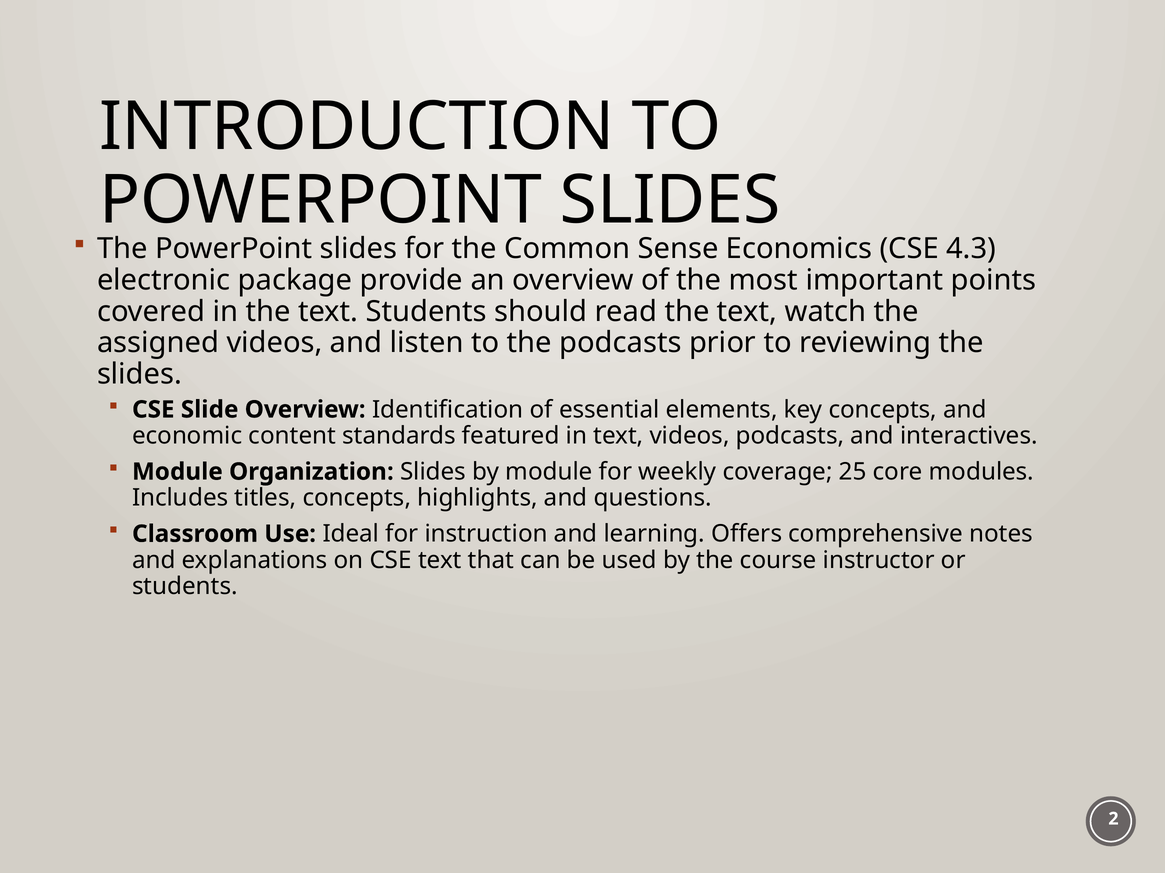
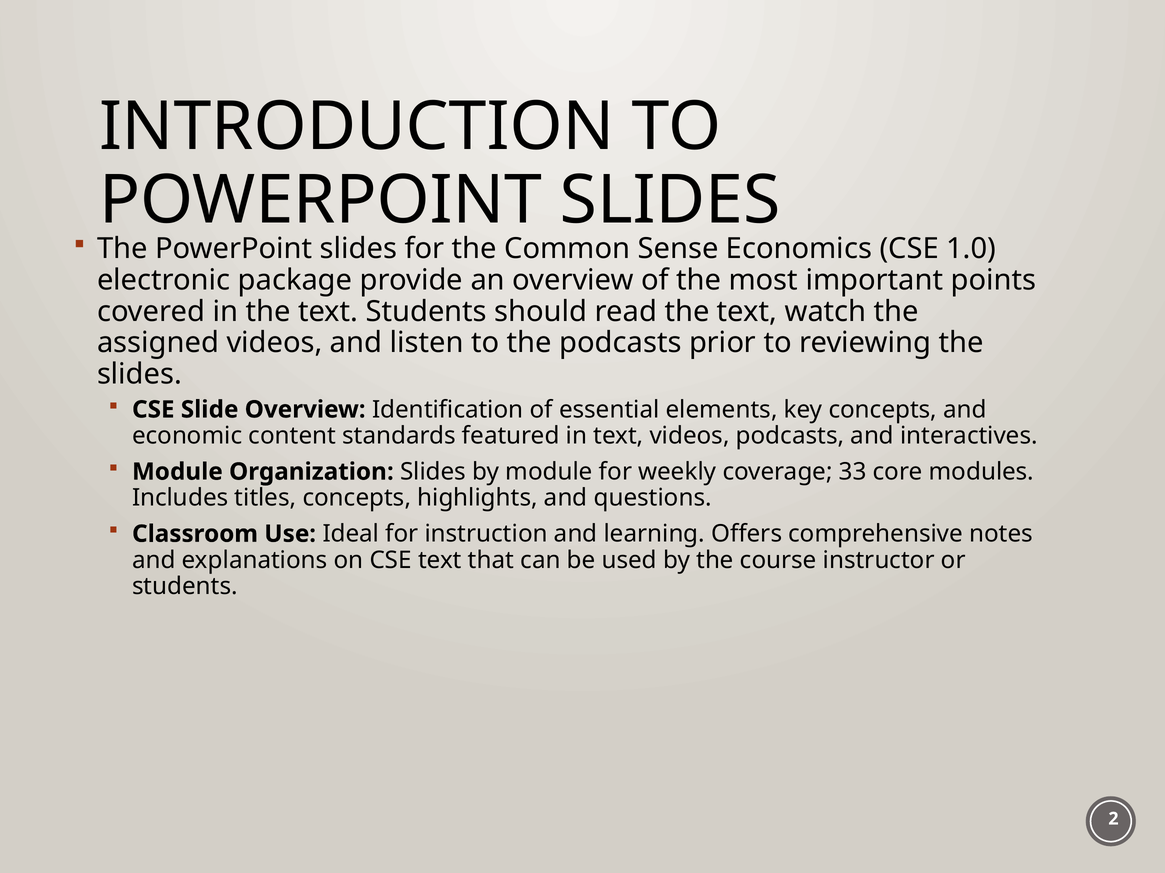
4.3: 4.3 -> 1.0 (971, 249)
25: 25 -> 33 (853, 472)
